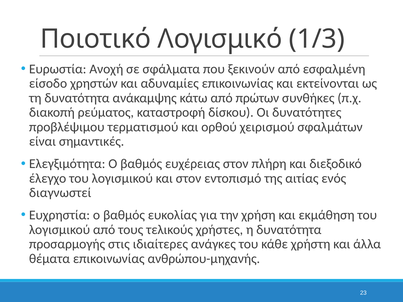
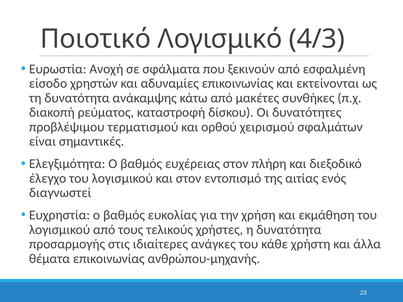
1/3: 1/3 -> 4/3 (317, 39)
πρώτων: πρώτων -> μακέτες (257, 98)
